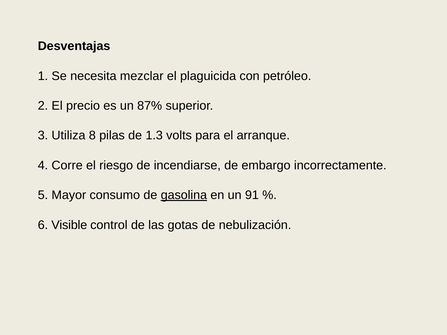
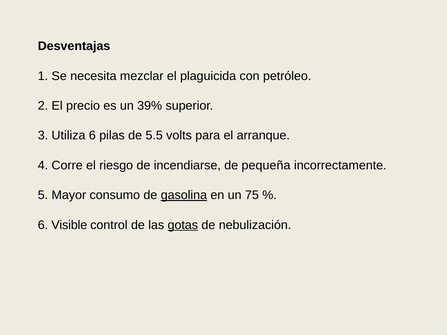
87%: 87% -> 39% (150, 106)
Utiliza 8: 8 -> 6 (92, 136)
1.3: 1.3 -> 5.5 (154, 136)
embargo: embargo -> pequeña (266, 165)
91: 91 -> 75 (252, 195)
gotas underline: none -> present (183, 225)
